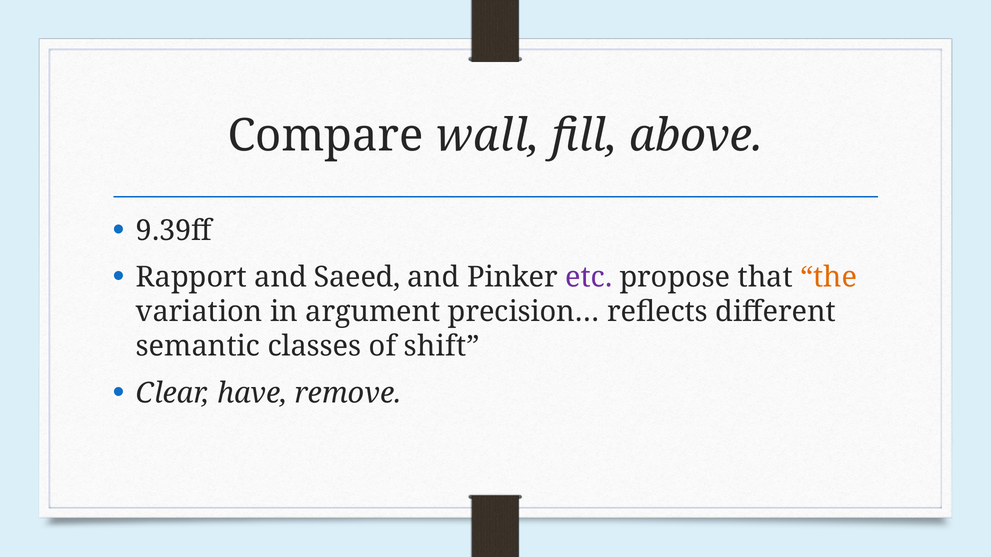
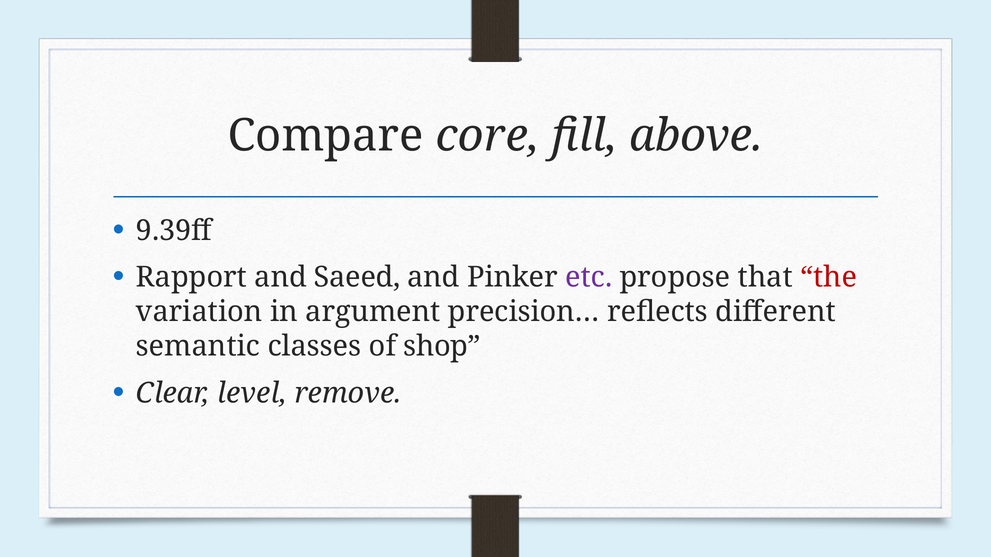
wall: wall -> core (488, 136)
the colour: orange -> red (829, 277)
shift: shift -> shop (442, 347)
have: have -> level (252, 393)
